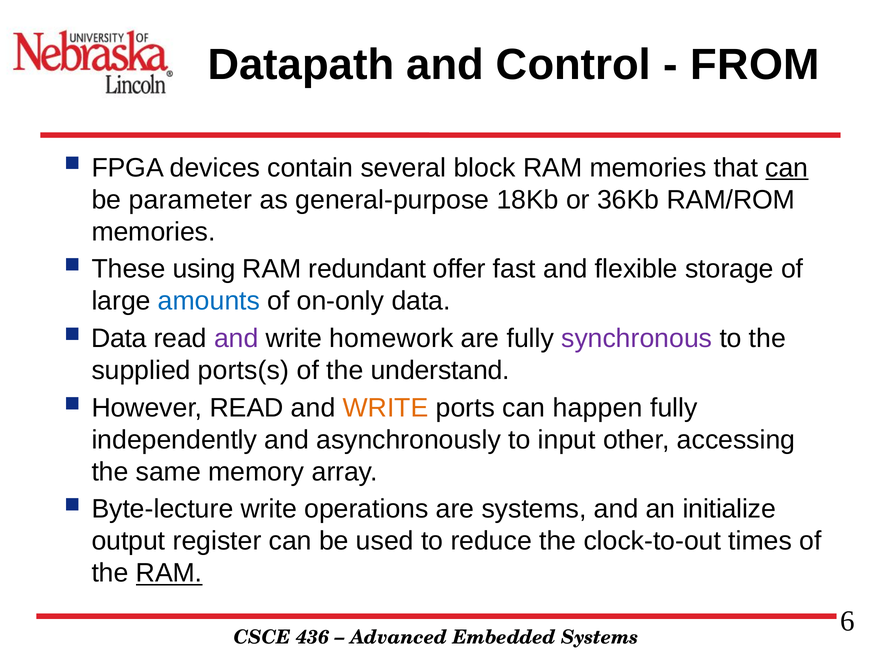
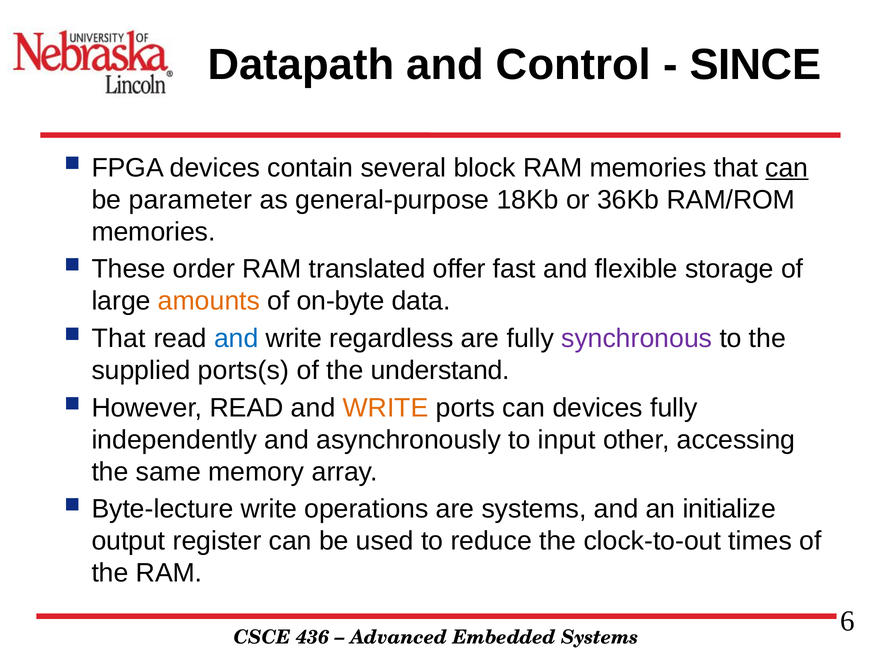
FROM: FROM -> SINCE (755, 65)
using: using -> order (204, 269)
redundant: redundant -> translated (367, 269)
amounts colour: blue -> orange (209, 301)
on-only: on-only -> on-byte (341, 301)
Data: Data -> That (119, 338)
and colour: purple -> blue (236, 338)
homework: homework -> regardless (391, 338)
can happen: happen -> devices (598, 408)
RAM underline: present -> none (169, 573)
